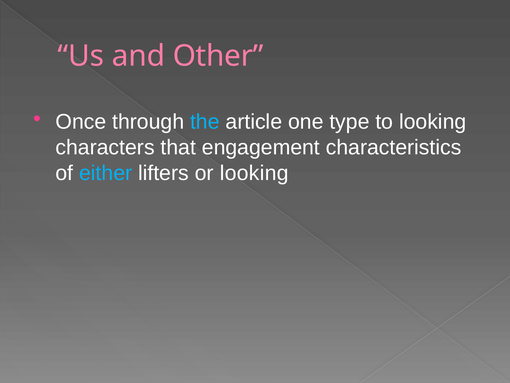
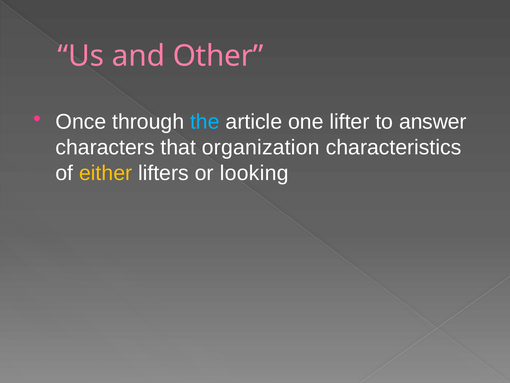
type: type -> lifter (349, 122)
to looking: looking -> answer (433, 122)
engagement: engagement -> organization (261, 147)
either colour: light blue -> yellow (106, 173)
